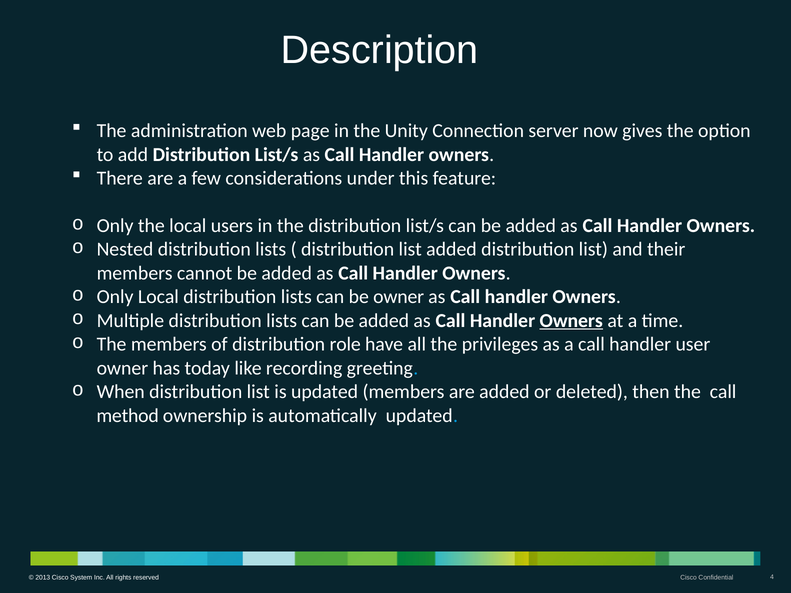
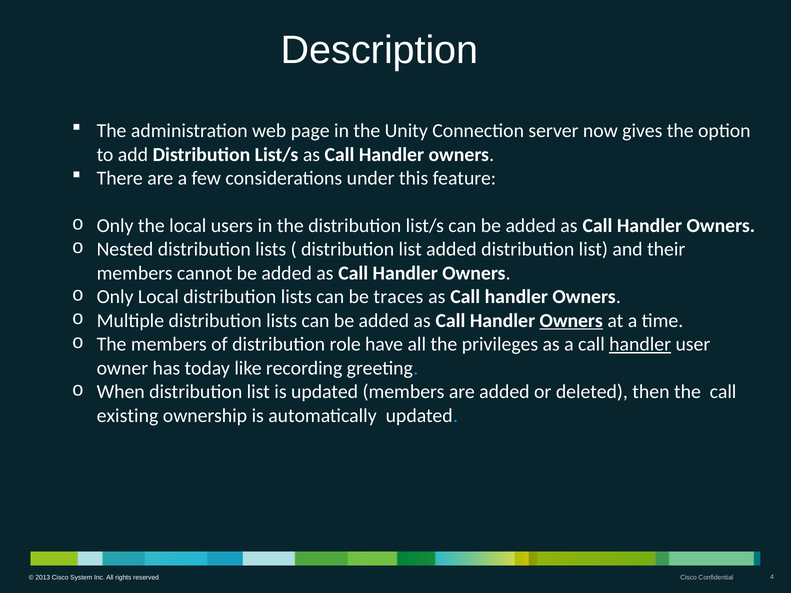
be owner: owner -> traces (398, 297)
handler underline: none -> present (640, 344)
method: method -> existing (128, 416)
